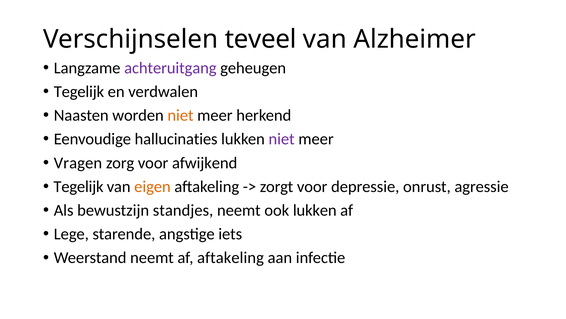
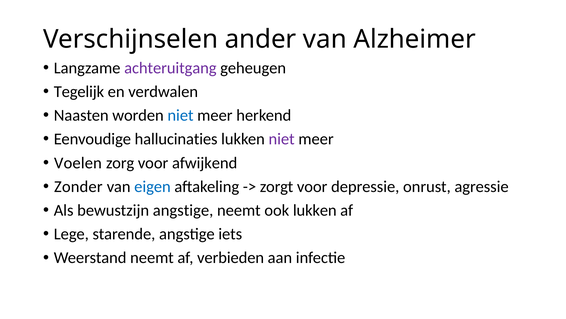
teveel: teveel -> ander (261, 39)
niet colour: orange -> blue (180, 115)
Vragen: Vragen -> Voelen (78, 163)
Tegelijk: Tegelijk -> Zonder (78, 186)
eigen colour: orange -> blue (152, 186)
bewustzijn standjes: standjes -> angstige (183, 210)
af aftakeling: aftakeling -> verbieden (231, 257)
